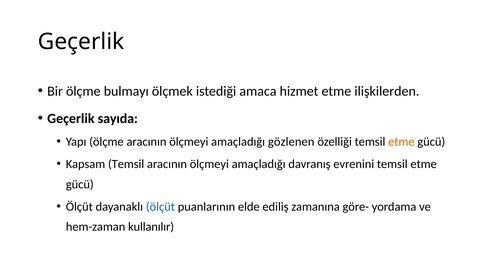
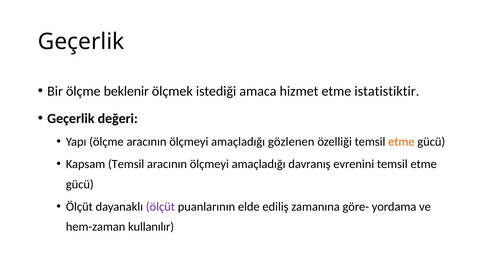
bulmayı: bulmayı -> beklenir (126, 92)
ilişkilerden: ilişkilerden -> istatistiktir (387, 92)
sayıda: sayıda -> değeri (118, 119)
ölçüt colour: blue -> purple (160, 207)
